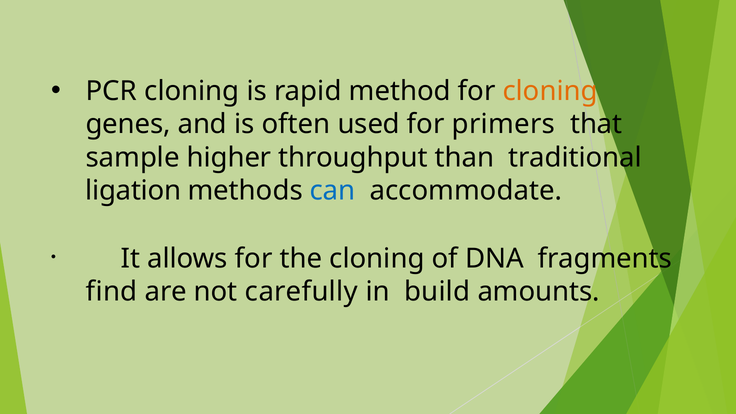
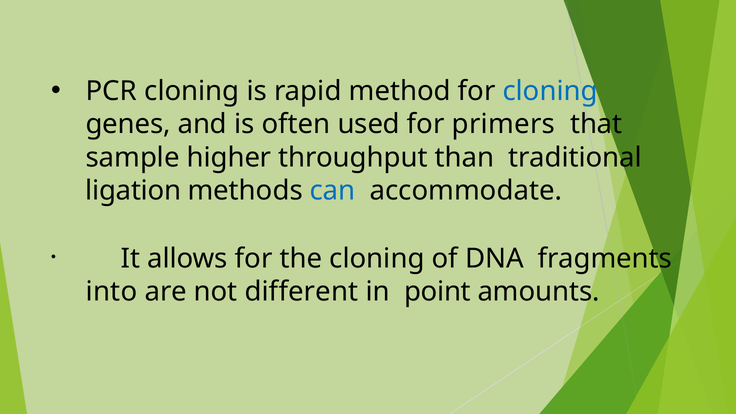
cloning colour: orange -> blue (550, 91)
find: find -> into (112, 292)
carefully: carefully -> different (301, 292)
build: build -> point (438, 292)
